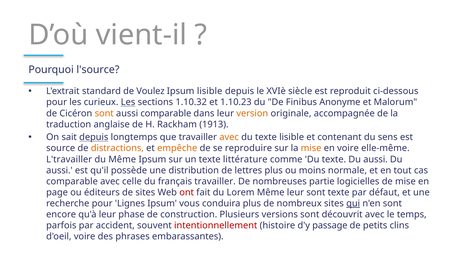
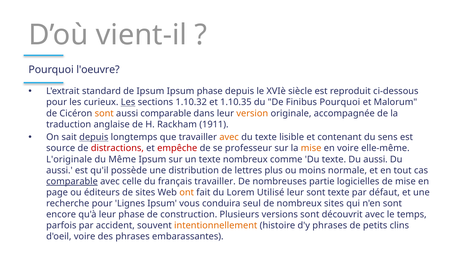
l'source: l'source -> l'oeuvre (98, 70)
de Voulez: Voulez -> Ipsum (150, 91)
Ipsum lisible: lisible -> phase (210, 91)
1.10.23: 1.10.23 -> 1.10.35 (236, 103)
Finibus Anonyme: Anonyme -> Pourquoi (340, 103)
1913: 1913 -> 1911 (214, 125)
distractions colour: orange -> red (117, 149)
empêche colour: orange -> red (177, 149)
reproduire: reproduire -> professeur (249, 149)
L'travailler: L'travailler -> L'originale (69, 160)
texte littérature: littérature -> nombreux (245, 160)
comparable underline: none -> present (72, 182)
ont colour: red -> orange (187, 193)
Lorem Même: Même -> Utilisé (271, 193)
conduira plus: plus -> seul (252, 204)
qui underline: present -> none (353, 204)
intentionnellement colour: red -> orange (216, 226)
d'y passage: passage -> phrases (330, 226)
